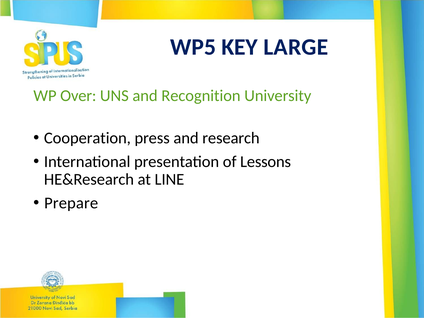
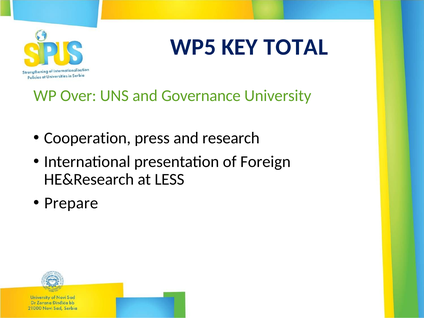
LARGE: LARGE -> TOTAL (296, 47)
Recognition: Recognition -> Governance (201, 96)
Lessons: Lessons -> Foreign (265, 162)
LINE: LINE -> LESS (169, 179)
